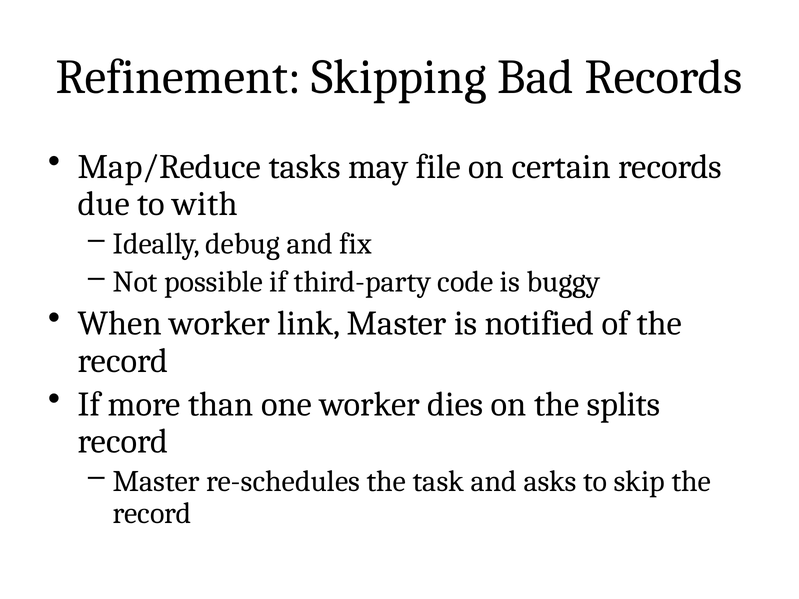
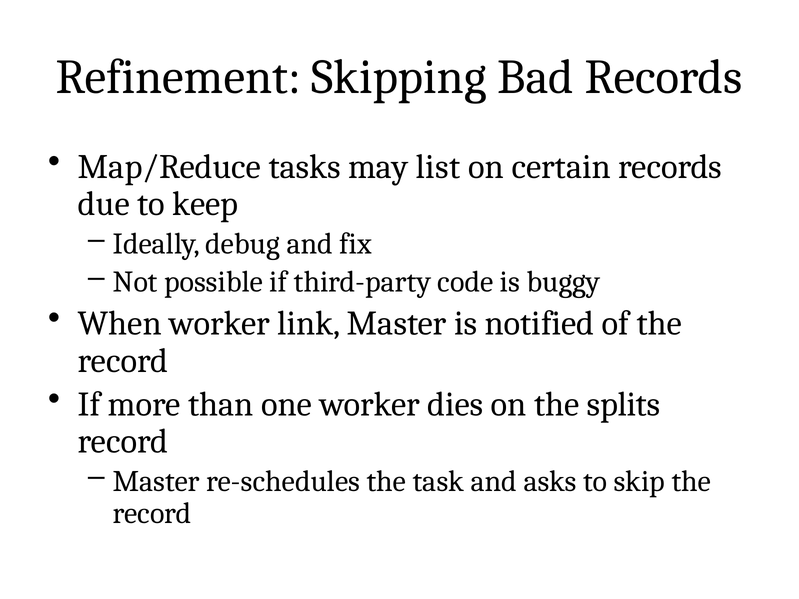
file: file -> list (438, 167)
with: with -> keep (205, 204)
